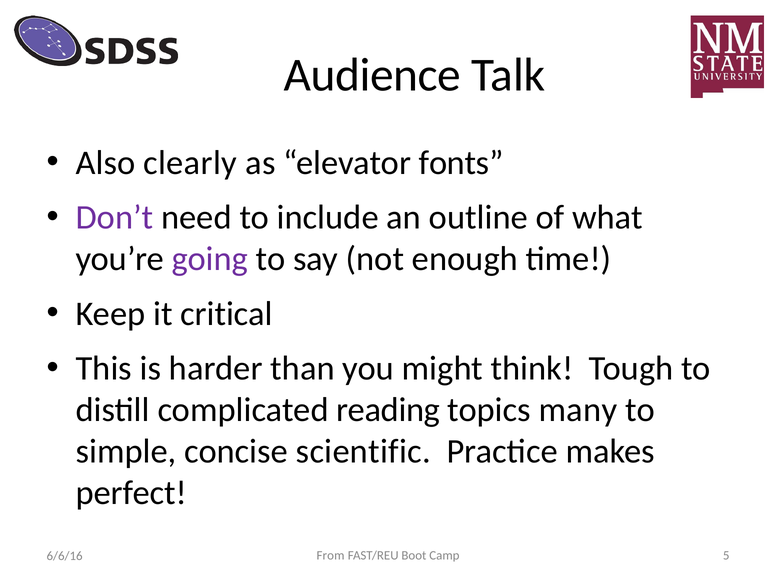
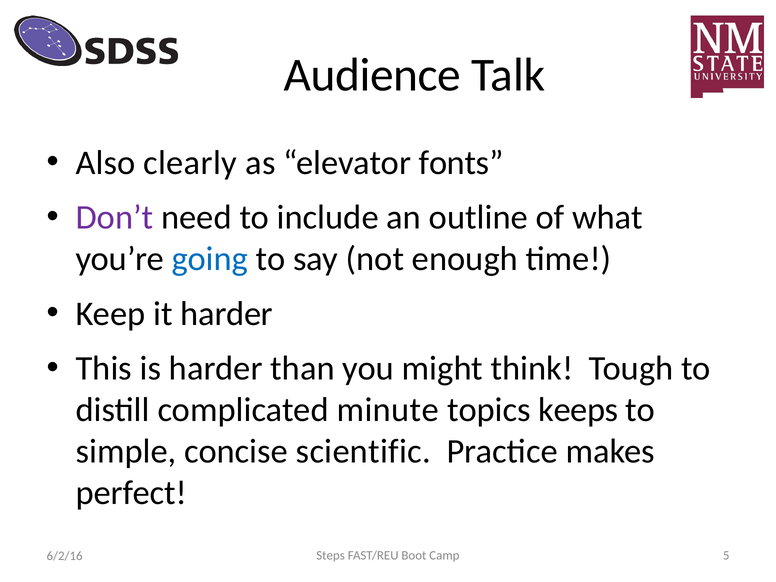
going colour: purple -> blue (210, 259)
it critical: critical -> harder (227, 314)
reading: reading -> minute (388, 410)
many: many -> keeps (578, 410)
From: From -> Steps (331, 556)
6/6/16: 6/6/16 -> 6/2/16 (65, 556)
